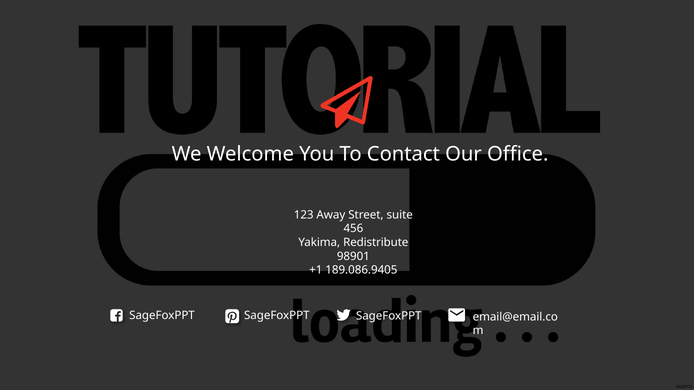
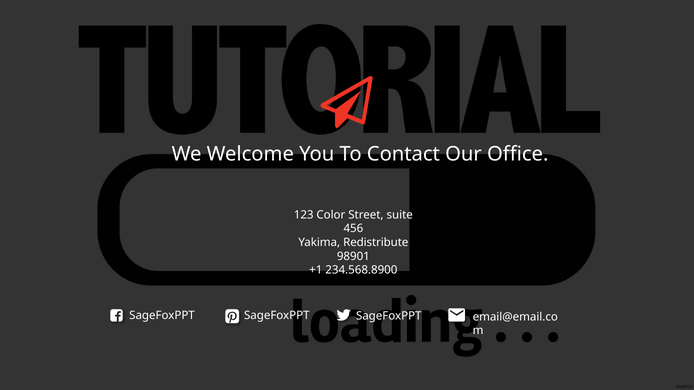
Away: Away -> Color (331, 215)
189.086.9405: 189.086.9405 -> 234.568.8900 (361, 270)
